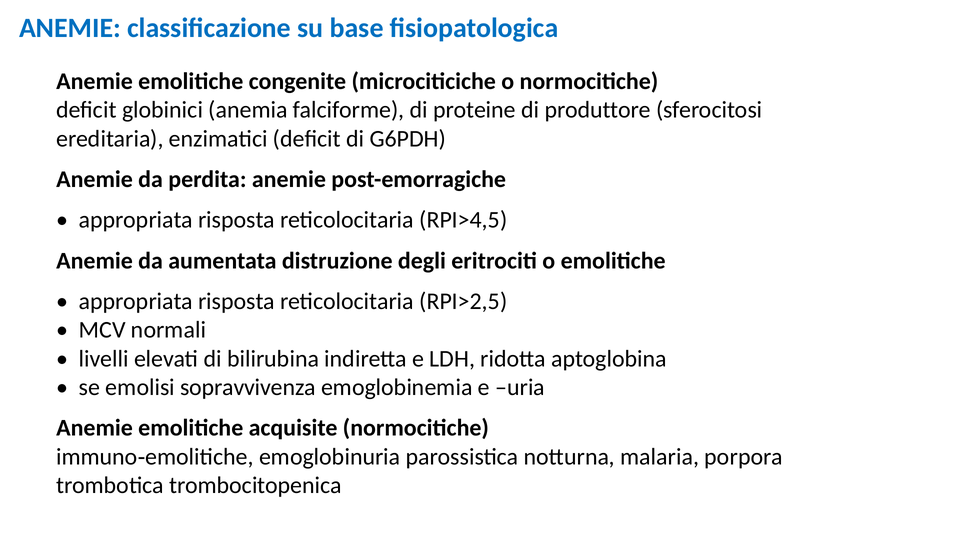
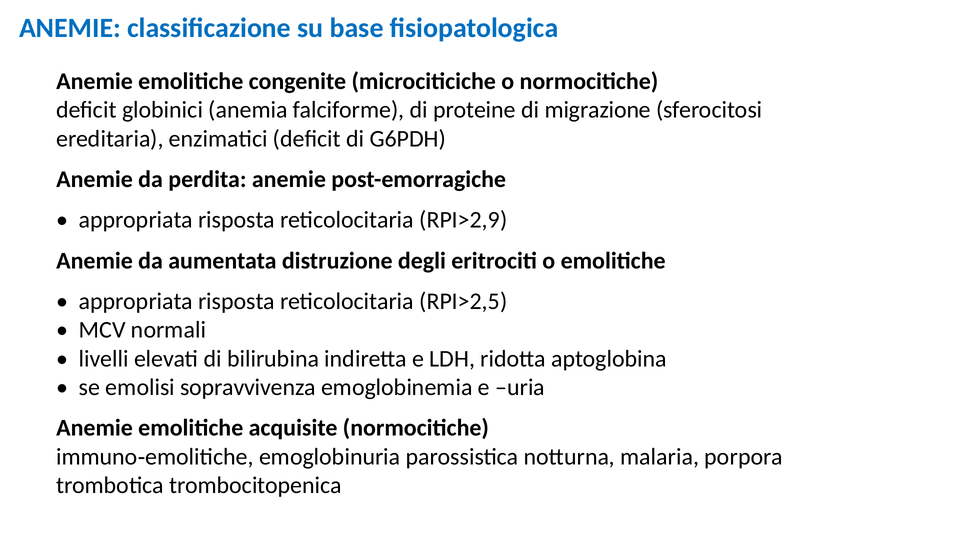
produttore: produttore -> migrazione (598, 110)
RPI>4,5: RPI>4,5 -> RPI>2,9 (463, 220)
